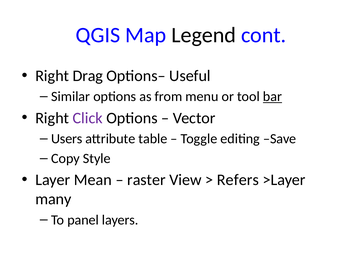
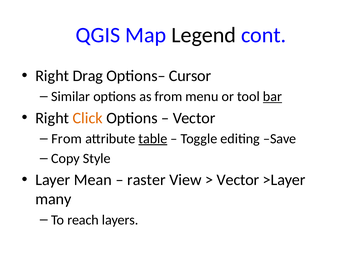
Useful: Useful -> Cursor (190, 76)
Click colour: purple -> orange (88, 118)
Users: Users -> From (67, 139)
table underline: none -> present (153, 139)
Refers: Refers -> Vector (238, 180)
panel: panel -> reach (83, 220)
